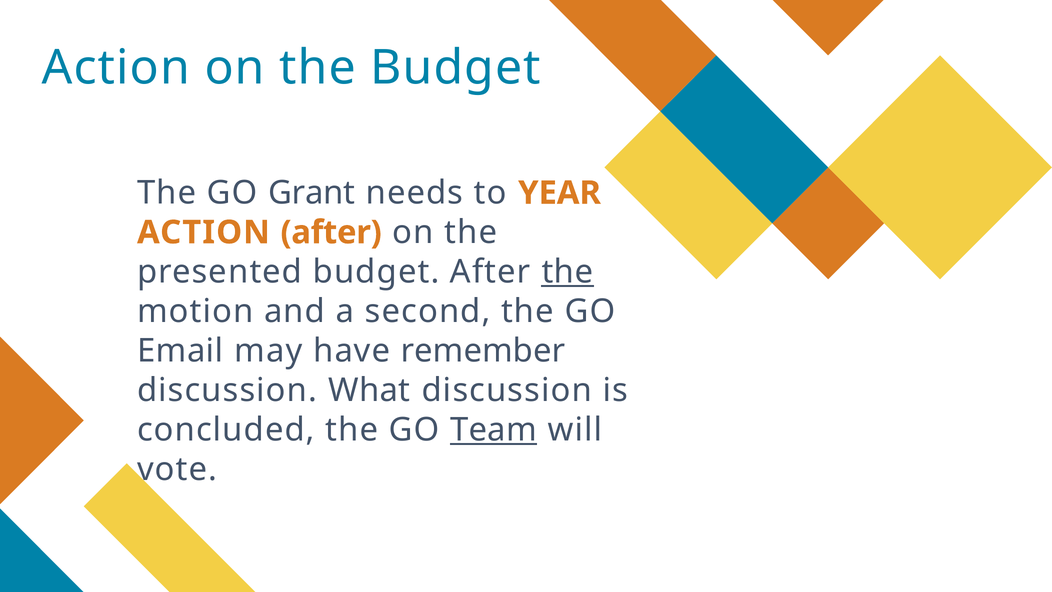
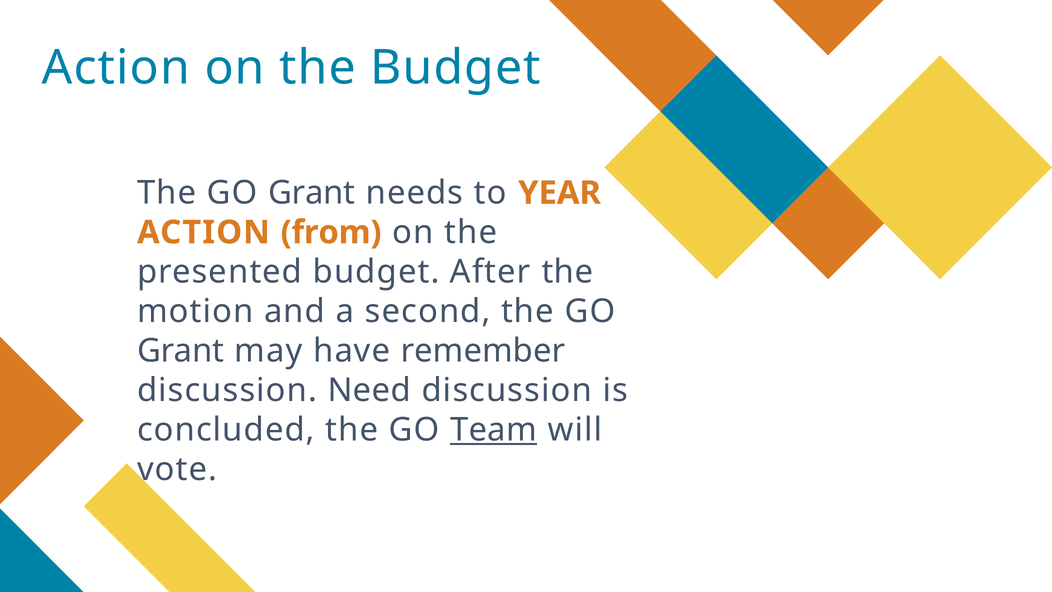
ACTION after: after -> from (331, 232)
the underline: present -> none (567, 272)
Email: Email -> Grant (181, 351)
What: What -> Need (369, 390)
